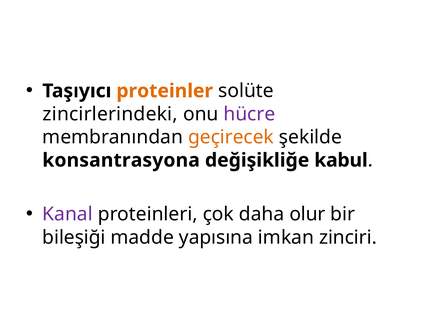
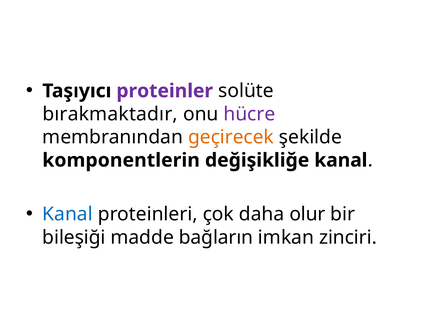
proteinler colour: orange -> purple (165, 91)
zincirlerindeki: zincirlerindeki -> bırakmaktadır (110, 114)
konsantrasyona: konsantrasyona -> komponentlerin (121, 161)
değişikliğe kabul: kabul -> kanal (341, 161)
Kanal colour: purple -> blue (68, 215)
yapısına: yapısına -> bağların (216, 238)
